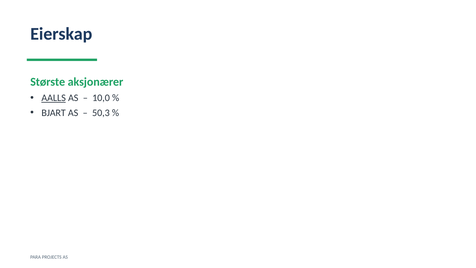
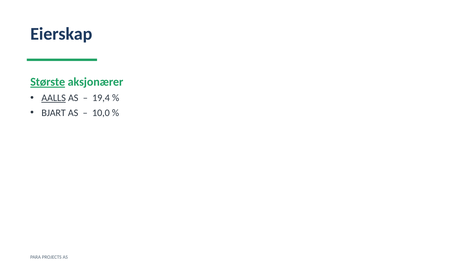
Største underline: none -> present (48, 82)
10,0: 10,0 -> 19,4 (101, 98)
50,3: 50,3 -> 10,0 (101, 113)
